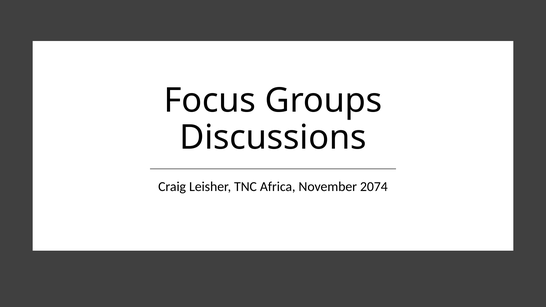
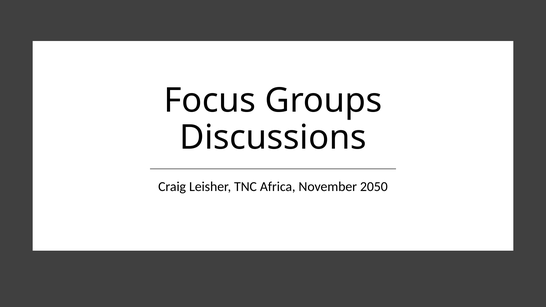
2074: 2074 -> 2050 (374, 187)
